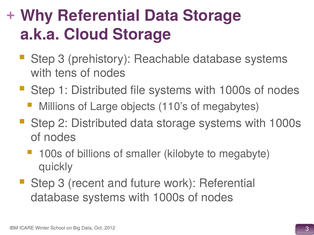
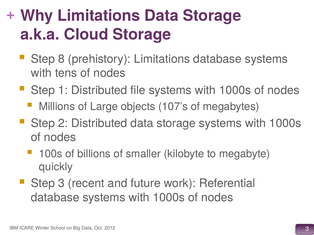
Why Referential: Referential -> Limitations (99, 16)
3: 3 -> 8 (61, 59)
prehistory Reachable: Reachable -> Limitations (162, 59)
110’s: 110’s -> 107’s (173, 107)
